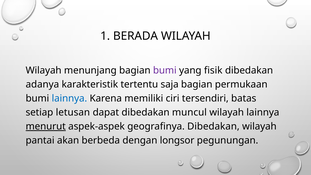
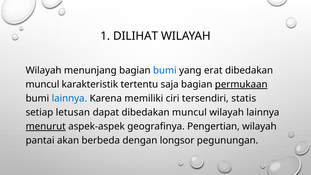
BERADA: BERADA -> DILIHAT (136, 36)
bumi colour: purple -> blue (165, 70)
fisik: fisik -> erat (213, 70)
adanya: adanya -> muncul (42, 84)
permukaan underline: none -> present (241, 84)
batas: batas -> statis (244, 98)
geografinya Dibedakan: Dibedakan -> Pengertian (213, 126)
